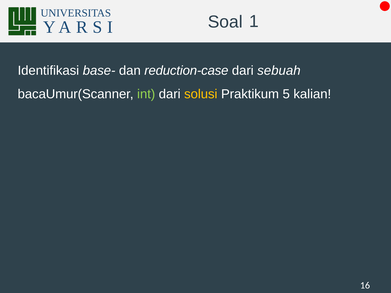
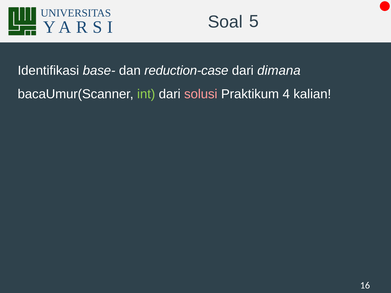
1: 1 -> 5 (254, 21)
sebuah: sebuah -> dimana (279, 71)
solusi colour: yellow -> pink (201, 94)
5: 5 -> 4 (286, 94)
